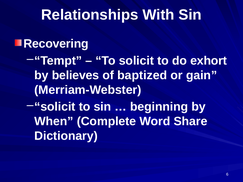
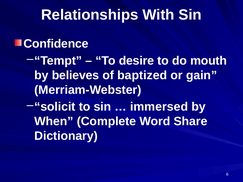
Recovering: Recovering -> Confidence (56, 44)
To solicit: solicit -> desire (136, 61)
exhort: exhort -> mouth (209, 61)
beginning: beginning -> immersed (159, 107)
